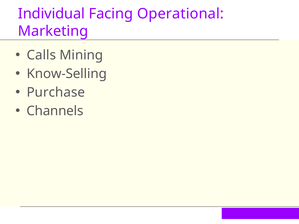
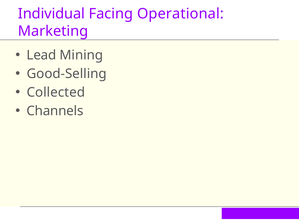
Calls: Calls -> Lead (41, 55)
Know-Selling: Know-Selling -> Good-Selling (67, 74)
Purchase: Purchase -> Collected (56, 93)
